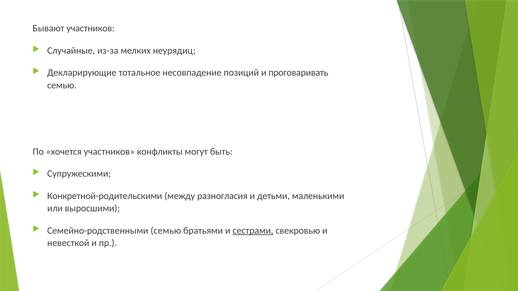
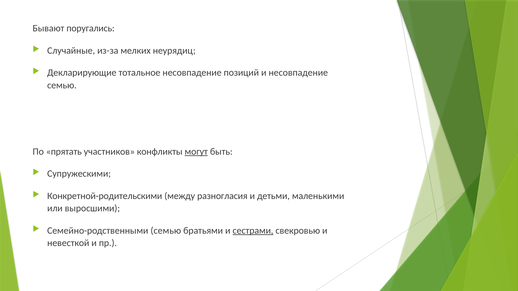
Бывают участников: участников -> поругались (91, 28)
и проговаривать: проговаривать -> несовпадение (298, 73)
хочется: хочется -> прятать (64, 152)
могут underline: none -> present (196, 152)
